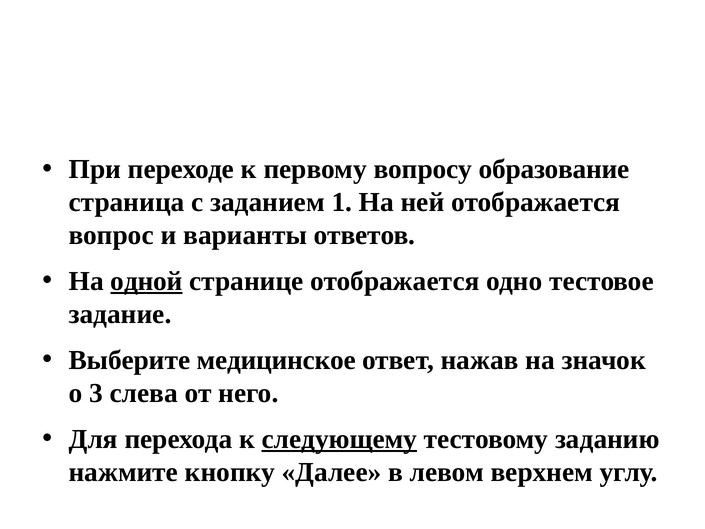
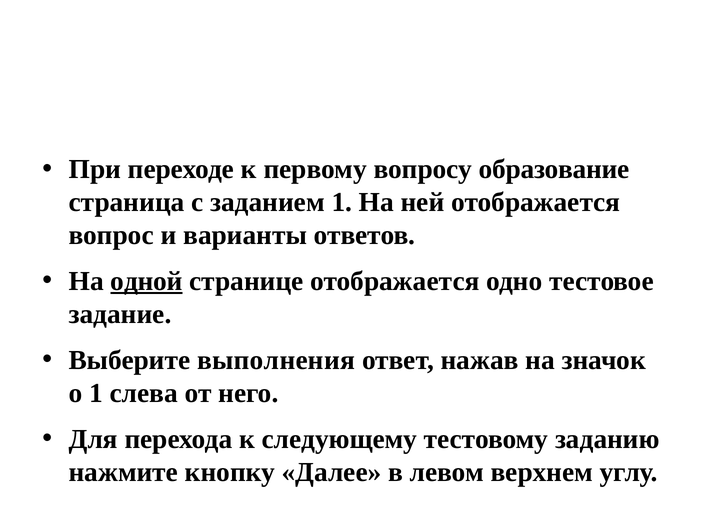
медицинское: медицинское -> выполнения (276, 360)
o 3: 3 -> 1 (96, 393)
следующему underline: present -> none (339, 439)
